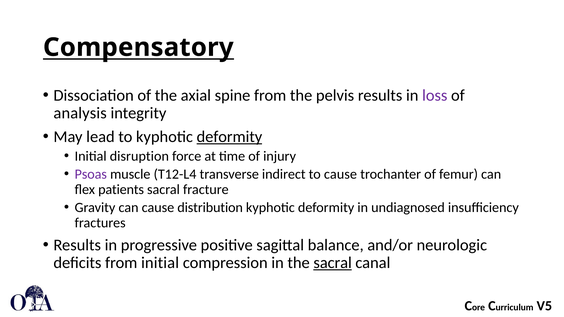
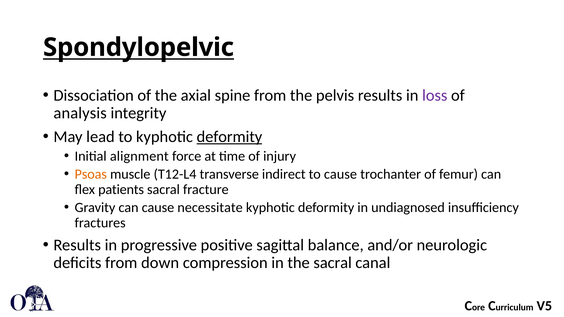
Compensatory: Compensatory -> Spondylopelvic (139, 47)
disruption: disruption -> alignment (139, 156)
Psoas colour: purple -> orange (91, 174)
distribution: distribution -> necessitate (210, 208)
from initial: initial -> down (160, 263)
sacral underline: present -> none (333, 263)
